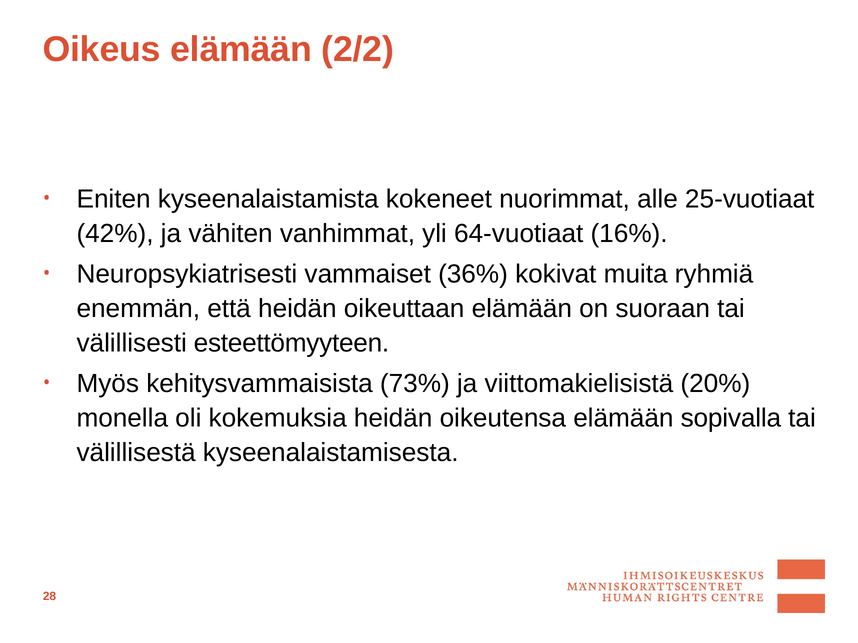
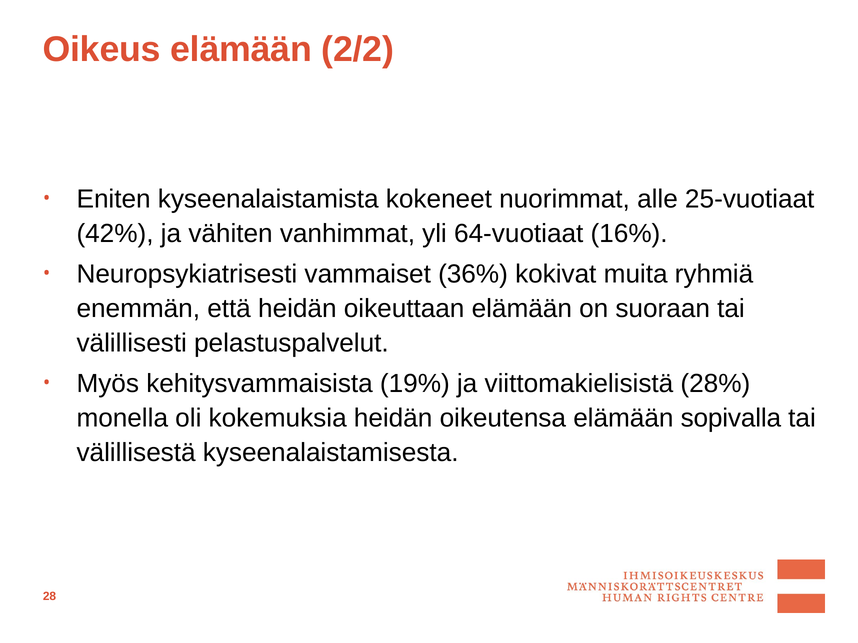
esteettömyyteen: esteettömyyteen -> pelastuspalvelut (291, 343)
73%: 73% -> 19% (415, 384)
20%: 20% -> 28% (715, 384)
